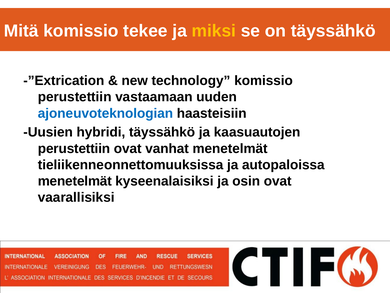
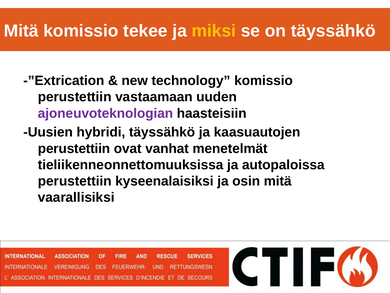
ajoneuvoteknologian colour: blue -> purple (106, 113)
menetelmät: menetelmät -> perustettiin (75, 181)
osin ovat: ovat -> mitä (278, 181)
